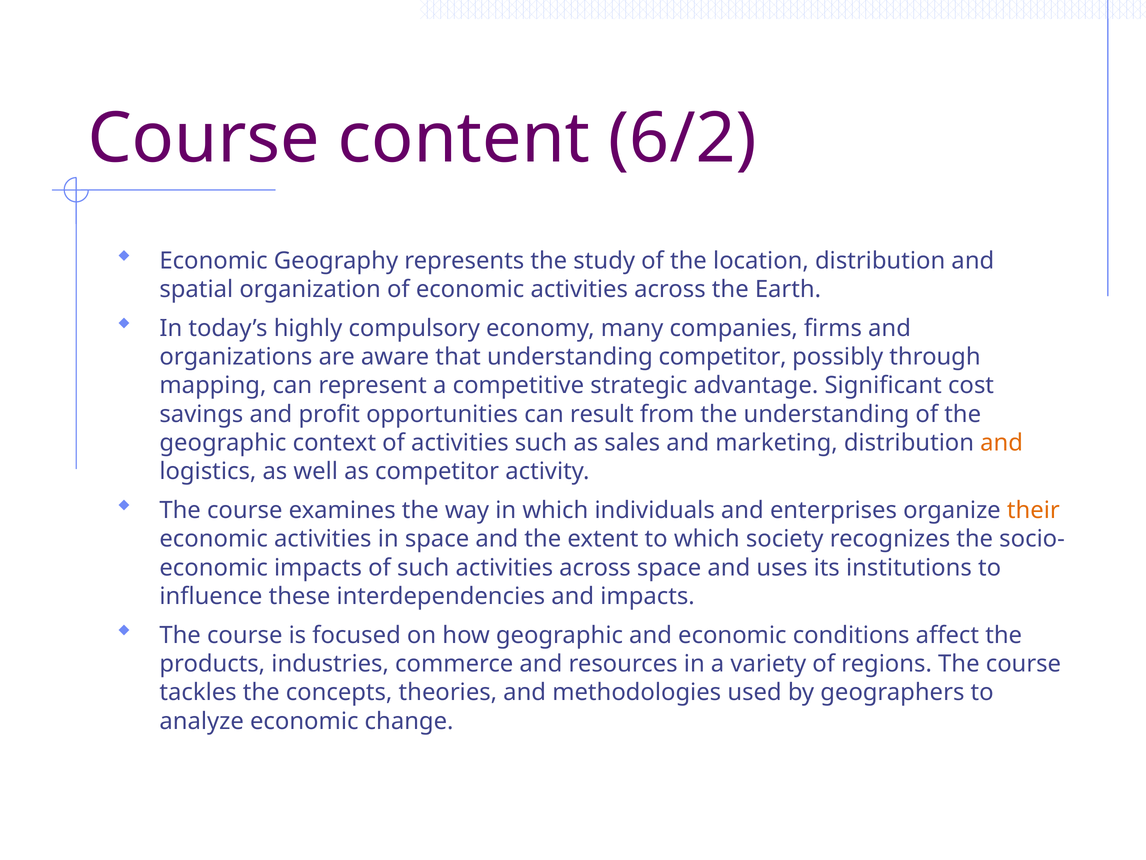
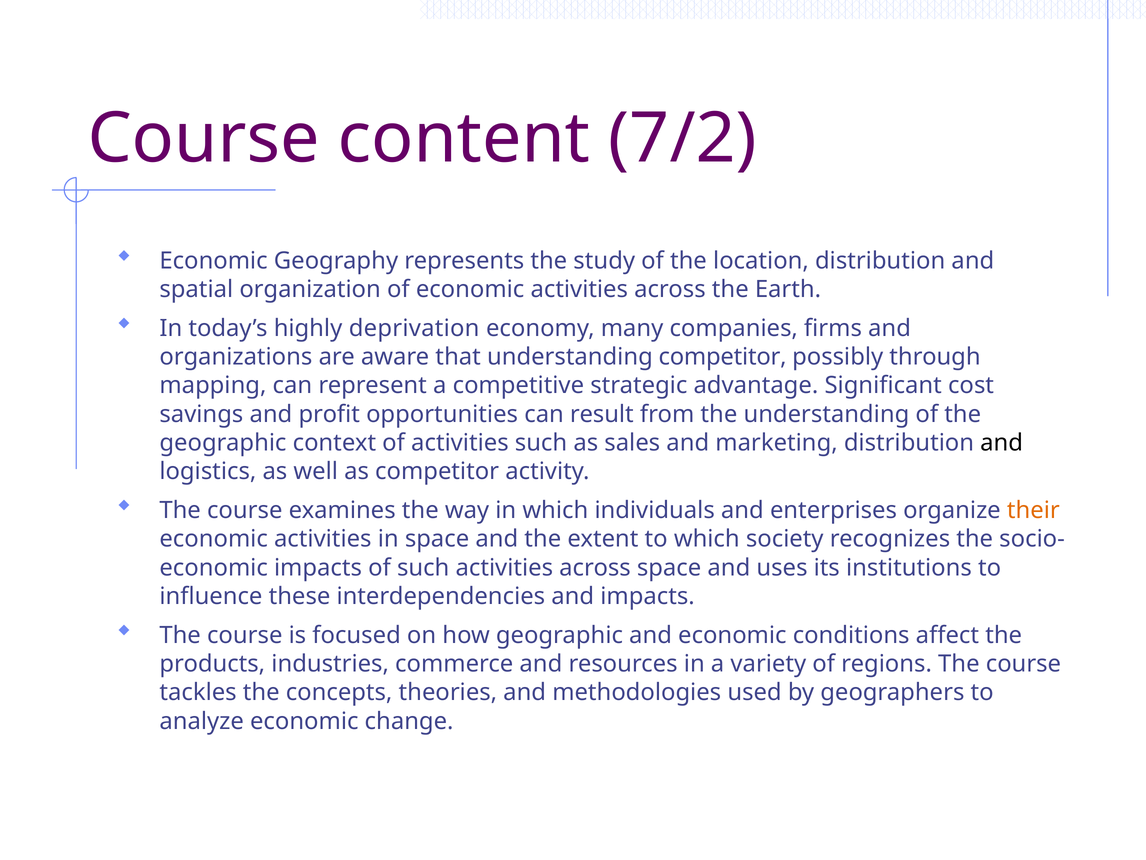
6/2: 6/2 -> 7/2 (683, 139)
compulsory: compulsory -> deprivation (414, 328)
and colour: orange -> black (1002, 443)
